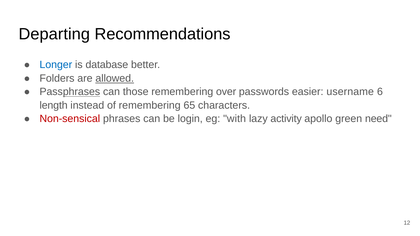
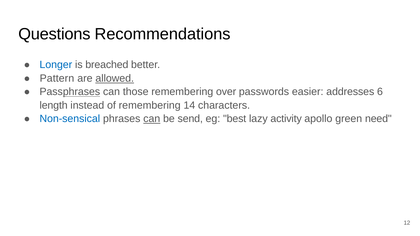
Departing: Departing -> Questions (54, 34)
database: database -> breached (107, 65)
Folders: Folders -> Pattern (57, 78)
username: username -> addresses (350, 92)
65: 65 -> 14 (189, 105)
Non-sensical colour: red -> blue (70, 119)
can underline: none -> present (152, 119)
login: login -> send (190, 119)
with: with -> best (235, 119)
